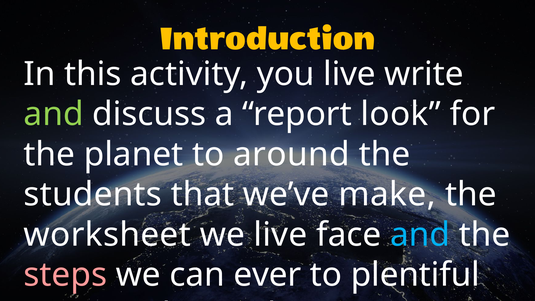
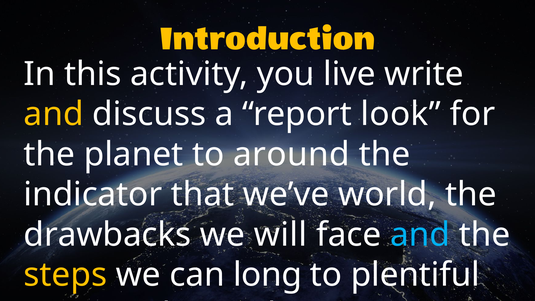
and colour: light green -> yellow (54, 114)
students: students -> indicator (93, 195)
make: make -> world (387, 195)
worksheet: worksheet -> drawbacks (107, 235)
we live: live -> will (280, 235)
steps colour: pink -> yellow (65, 275)
ever: ever -> long (268, 275)
